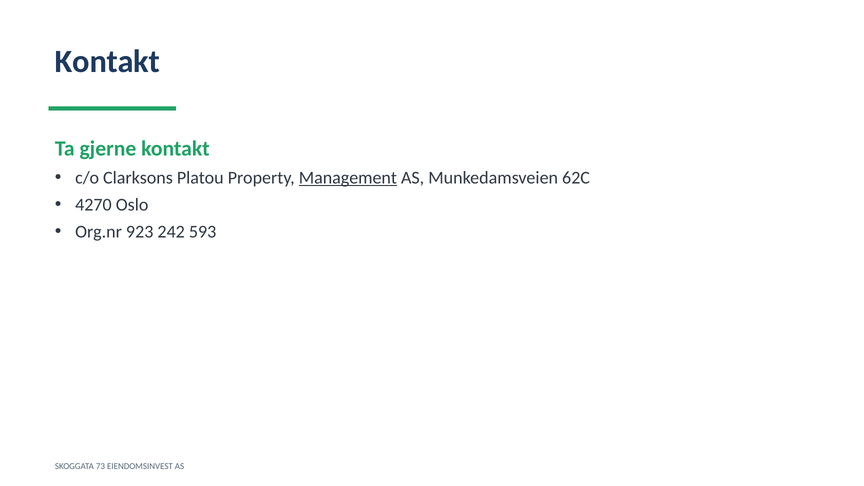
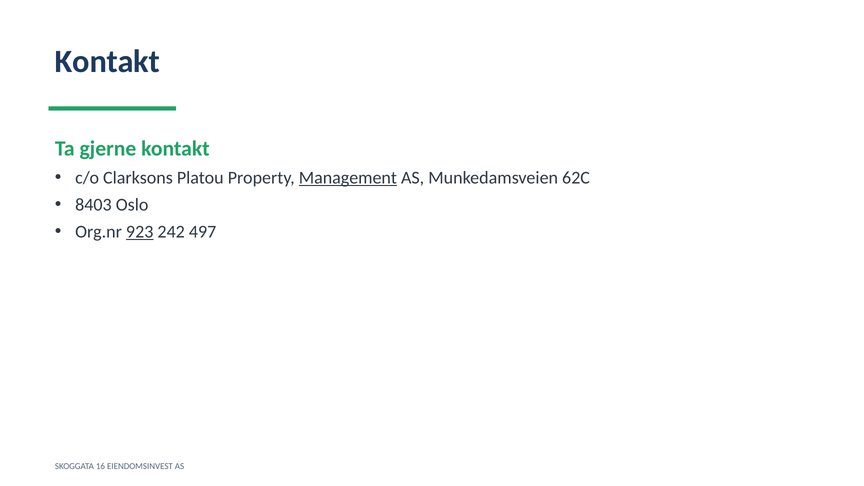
4270: 4270 -> 8403 (93, 205)
923 underline: none -> present (140, 232)
593: 593 -> 497 (203, 232)
73: 73 -> 16 (100, 466)
